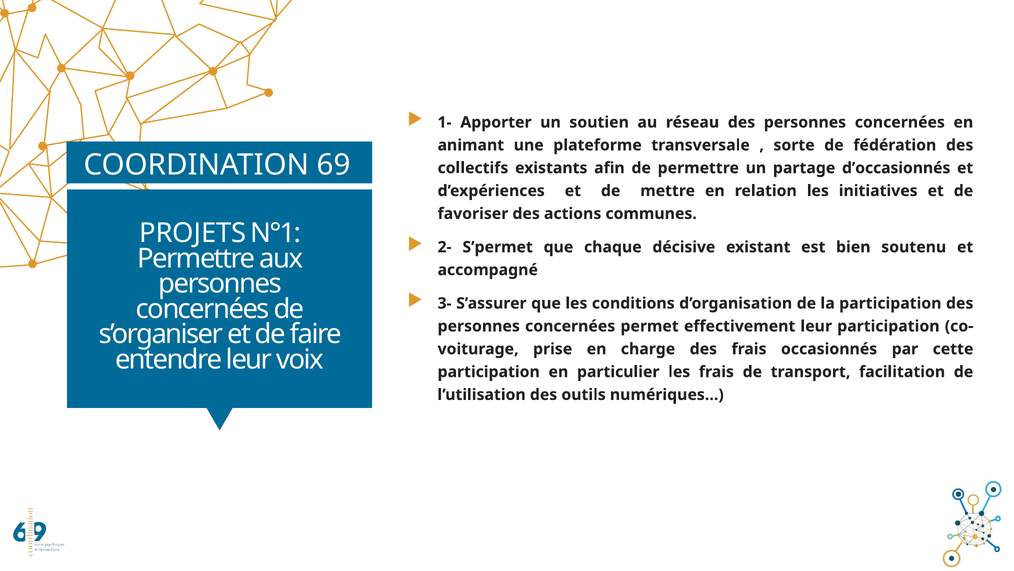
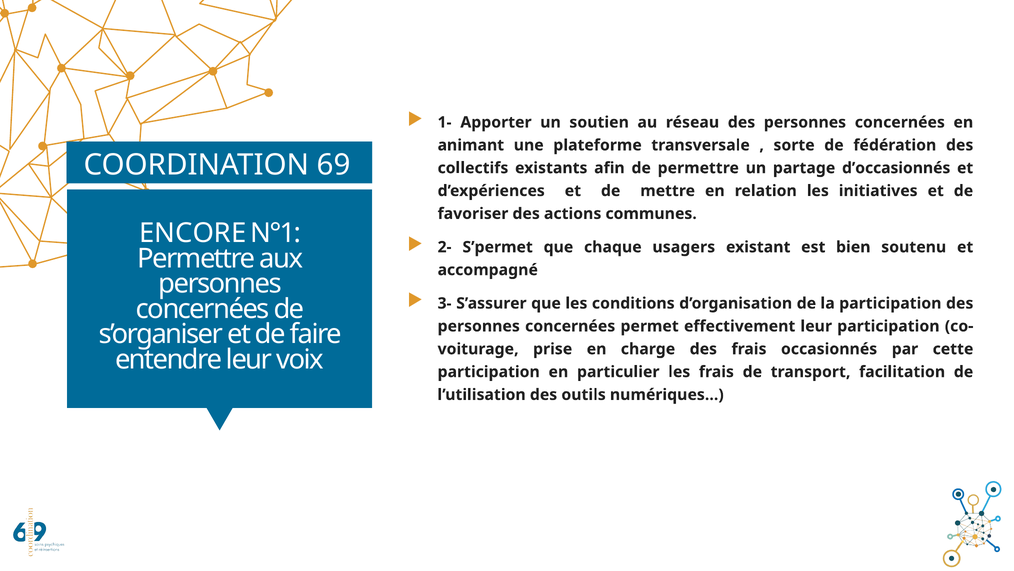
PROJETS: PROJETS -> ENCORE (193, 233)
décisive: décisive -> usagers (684, 247)
